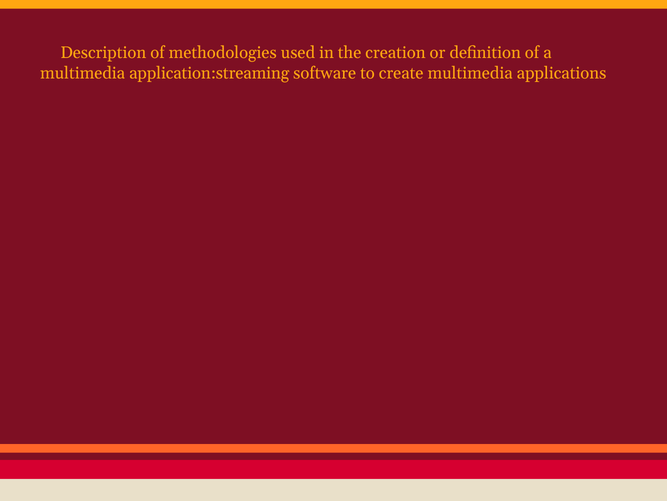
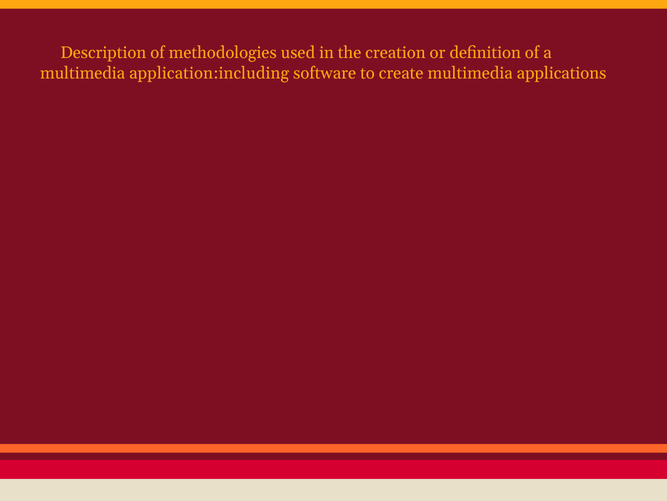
application:streaming: application:streaming -> application:including (209, 73)
